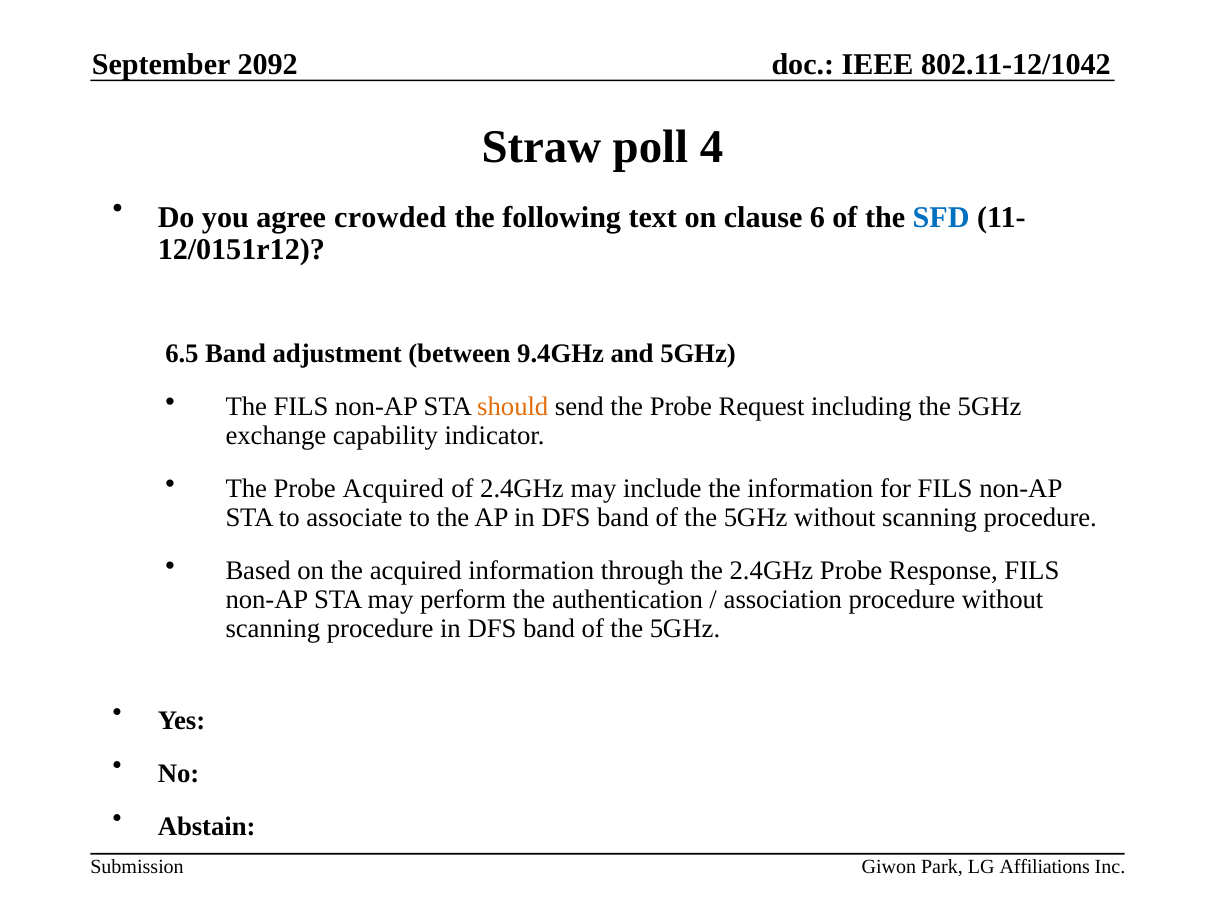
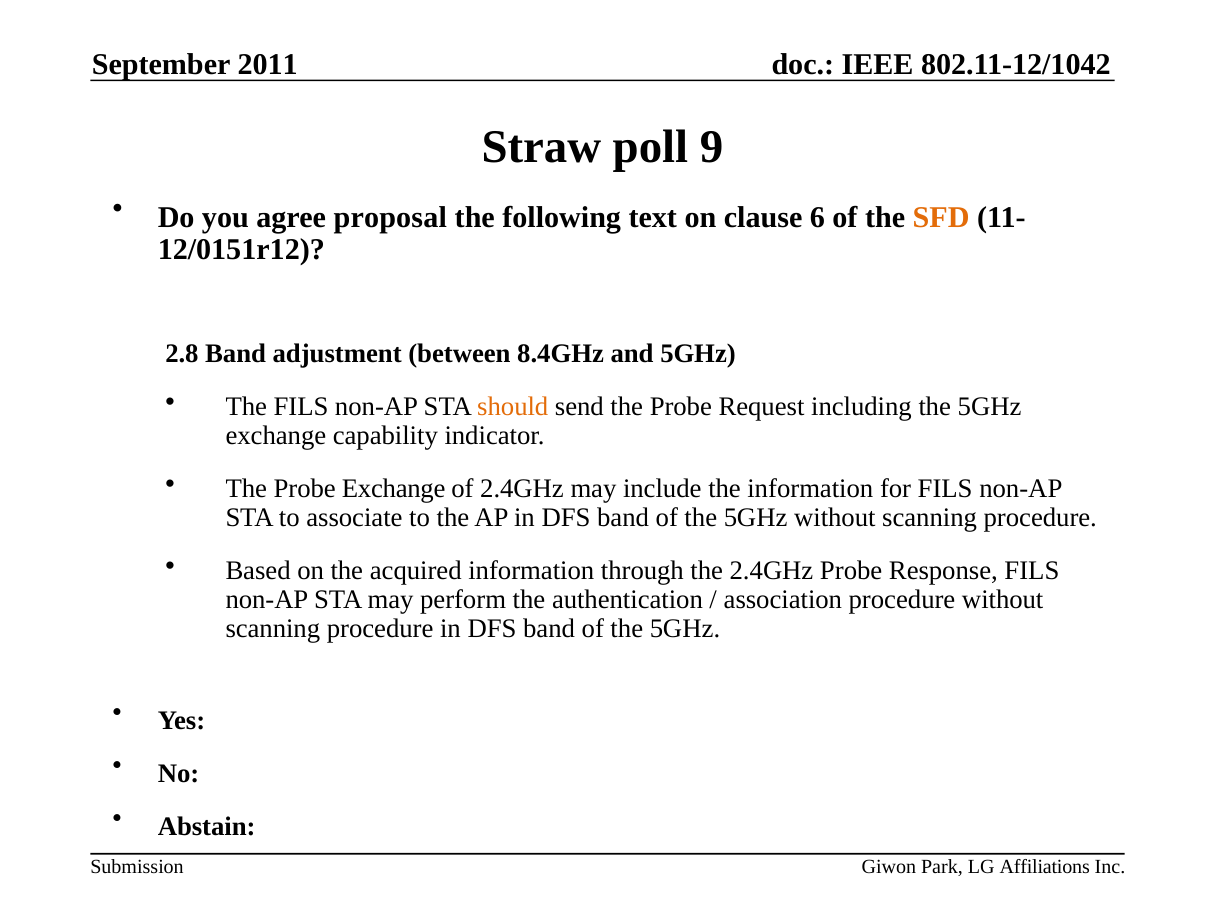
2092: 2092 -> 2011 (268, 64)
4: 4 -> 9 (711, 147)
crowded: crowded -> proposal (390, 217)
SFD colour: blue -> orange (941, 217)
6.5: 6.5 -> 2.8 (182, 354)
9.4GHz: 9.4GHz -> 8.4GHz (561, 354)
Probe Acquired: Acquired -> Exchange (394, 489)
